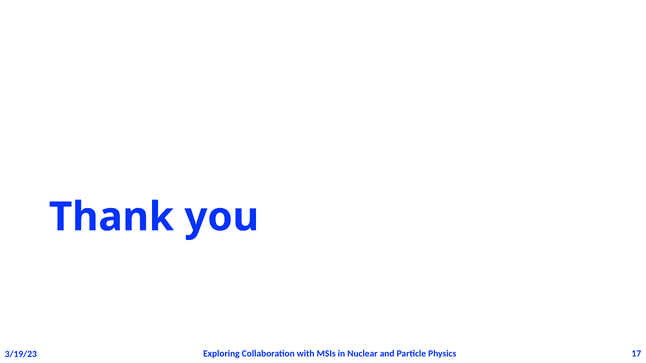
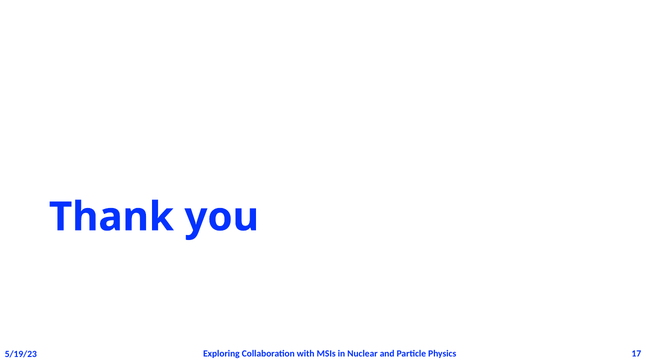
3/19/23: 3/19/23 -> 5/19/23 (21, 354)
